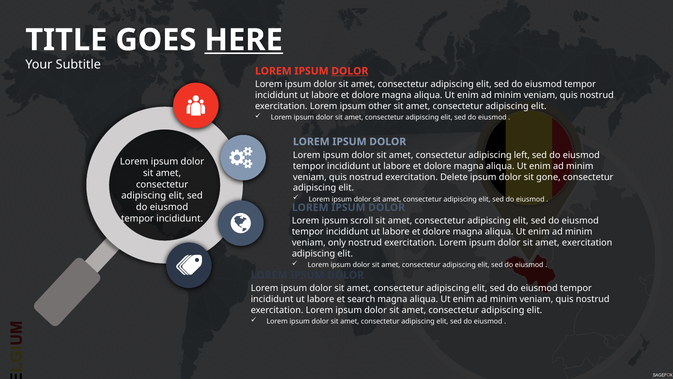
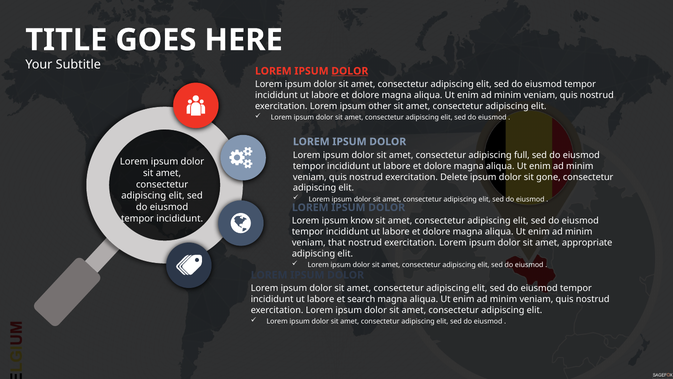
HERE underline: present -> none (244, 40)
left: left -> full (522, 155)
scroll: scroll -> know (362, 221)
only: only -> that (337, 243)
amet exercitation: exercitation -> appropriate (587, 243)
